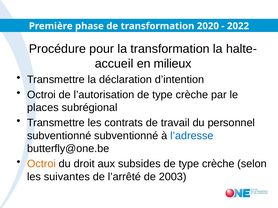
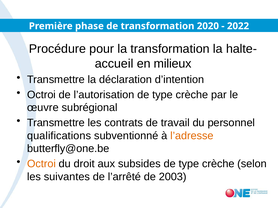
places: places -> œuvre (43, 108)
subventionné: subventionné -> qualifications (59, 136)
l’adresse colour: blue -> orange (192, 136)
